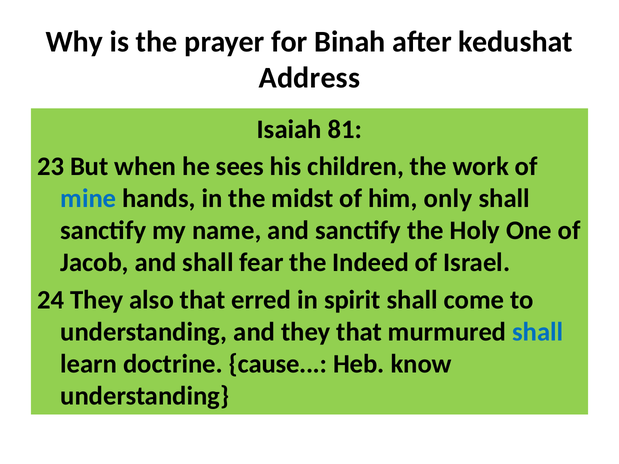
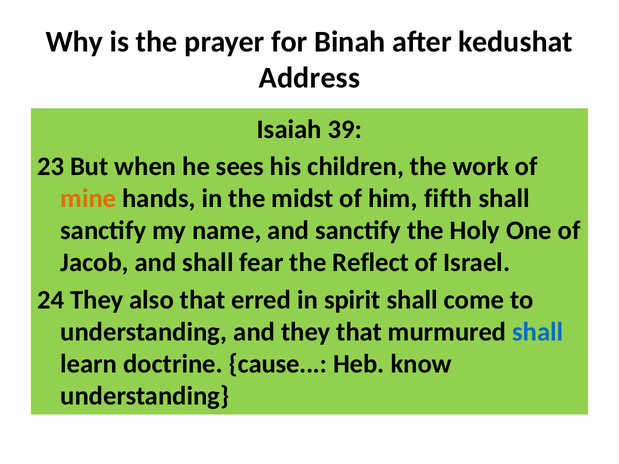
81: 81 -> 39 (345, 129)
mine colour: blue -> orange (88, 199)
only: only -> fifth (448, 199)
Indeed: Indeed -> Reflect (371, 263)
